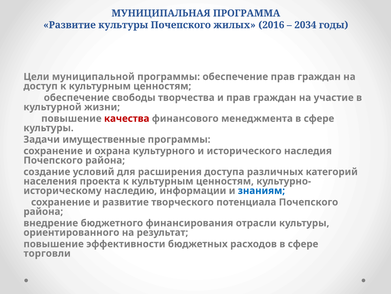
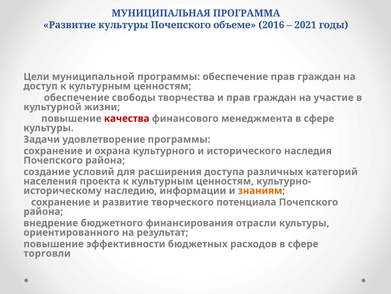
жилых: жилых -> объеме (235, 25)
2034: 2034 -> 2021 (305, 25)
имущественные: имущественные -> удовлетворение (104, 139)
знаниям colour: blue -> orange (261, 190)
